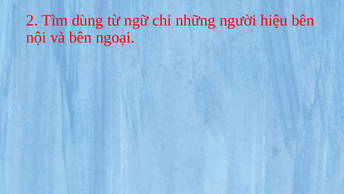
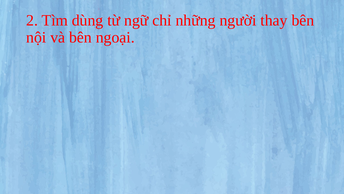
hiệu: hiệu -> thay (274, 20)
